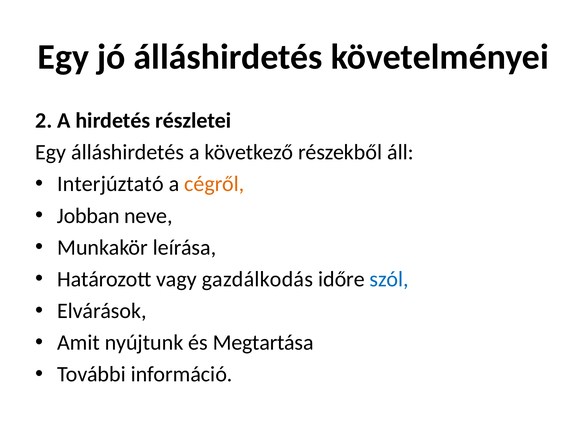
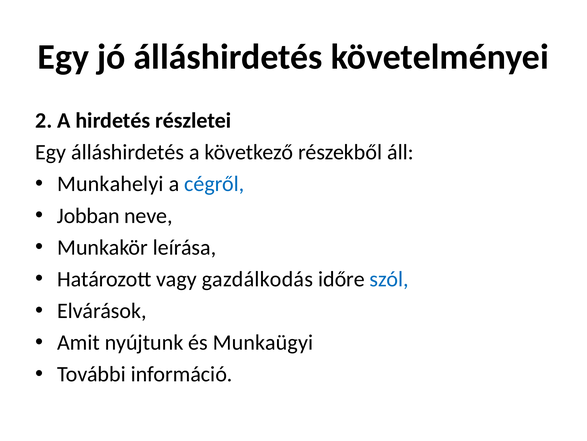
Interjúztató: Interjúztató -> Munkahelyi (110, 184)
cégről colour: orange -> blue (214, 184)
Megtartása: Megtartása -> Munkaügyi (263, 342)
